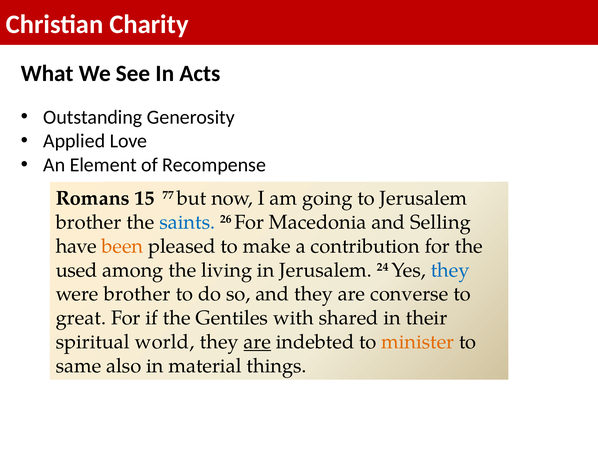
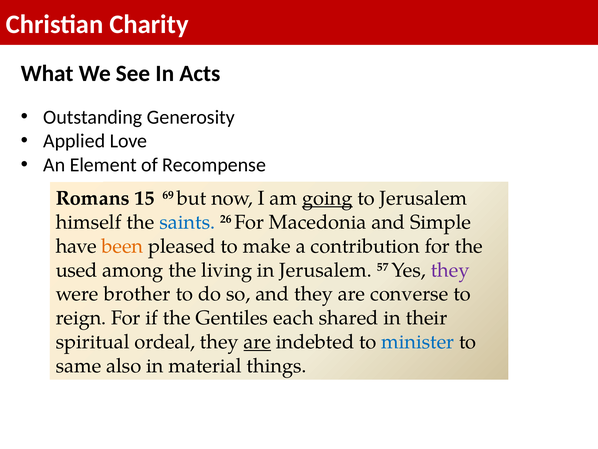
77: 77 -> 69 (168, 195)
going underline: none -> present (327, 198)
brother: brother -> himself (89, 222)
Selling: Selling -> Simple (441, 222)
24: 24 -> 57 (383, 267)
they colour: blue -> purple (450, 270)
great: great -> reign (81, 318)
with: with -> each (293, 318)
world: world -> ordeal (165, 342)
minister colour: orange -> blue (418, 342)
